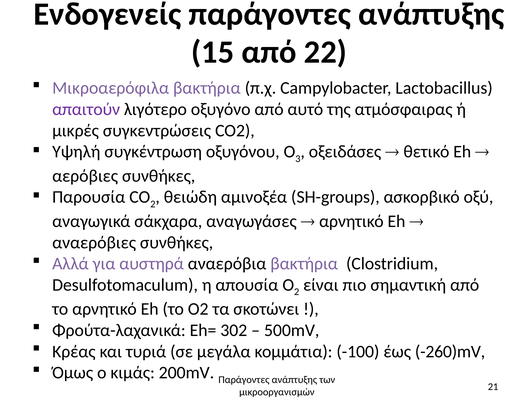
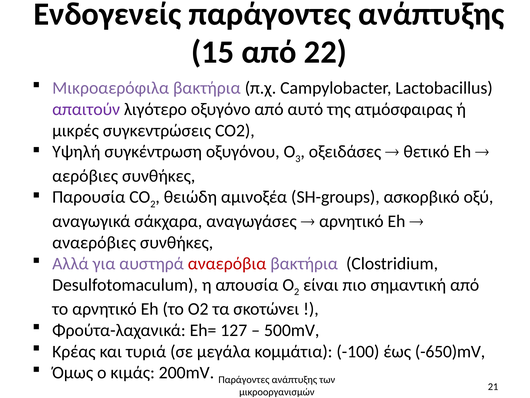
αναερόβια colour: black -> red (227, 263)
302: 302 -> 127 (234, 330)
-260)mV: -260)mV -> -650)mV (450, 351)
